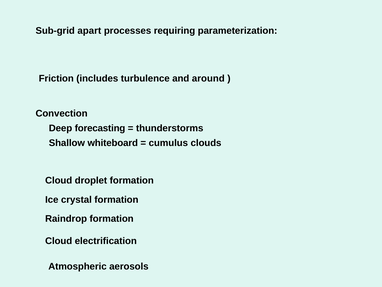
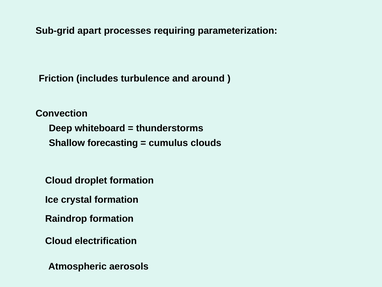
forecasting: forecasting -> whiteboard (100, 128)
whiteboard: whiteboard -> forecasting (113, 143)
